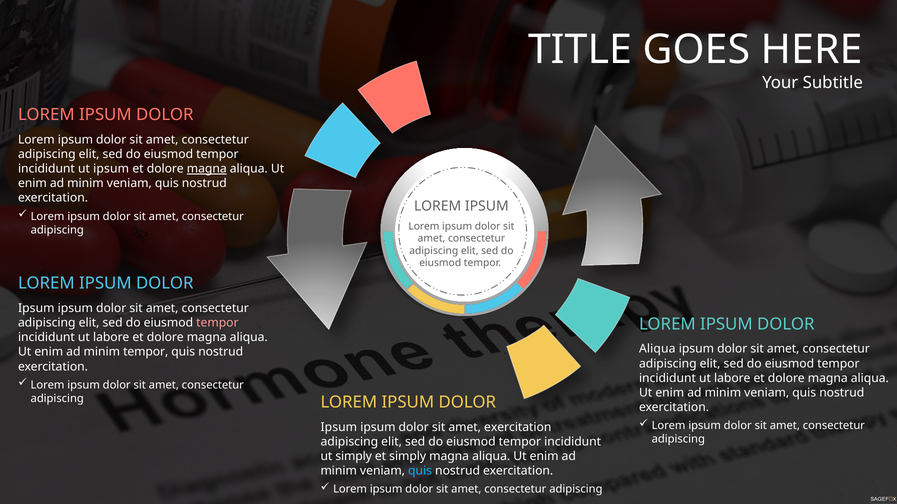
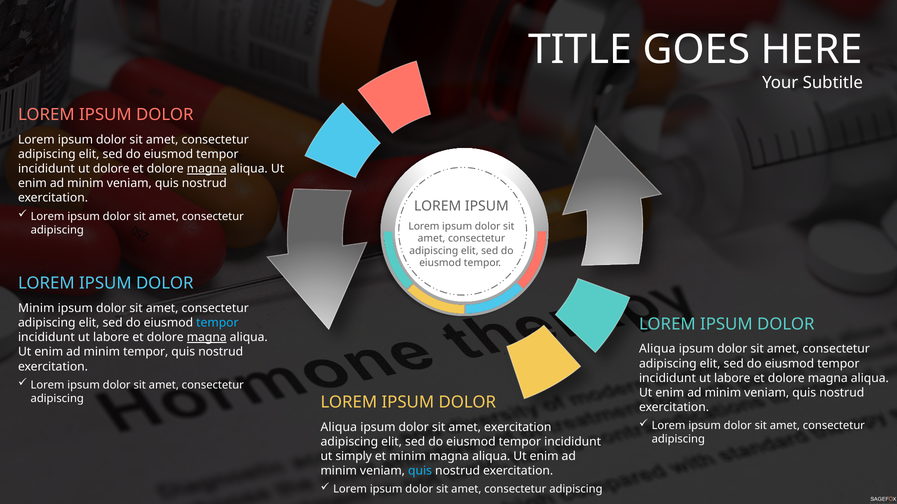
ut ipsum: ipsum -> dolore (111, 169)
Ipsum: Ipsum -> Minim (36, 309)
tempor colour: pink -> light blue (217, 323)
magna underline: none -> present (207, 338)
Ipsum: Ipsum -> Aliqua (339, 427)
et simply: simply -> minim (408, 457)
